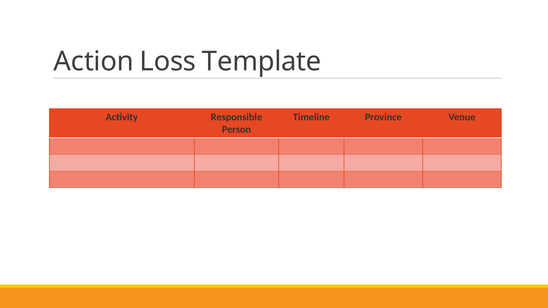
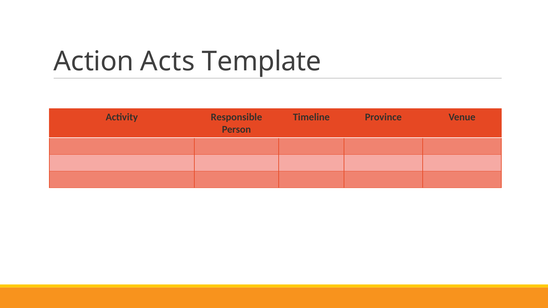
Loss: Loss -> Acts (168, 61)
